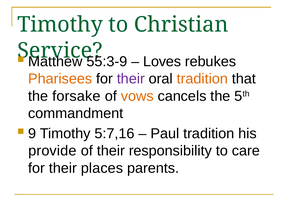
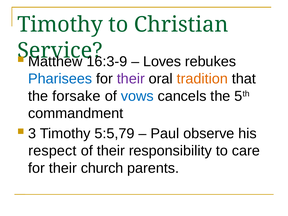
55:3-9: 55:3-9 -> 16:3-9 (107, 61)
Pharisees colour: orange -> blue (60, 79)
vows colour: orange -> blue (137, 96)
9: 9 -> 3 (32, 133)
5:7,16: 5:7,16 -> 5:5,79 (114, 133)
Paul tradition: tradition -> observe (209, 133)
provide: provide -> respect (52, 151)
places: places -> church (102, 168)
